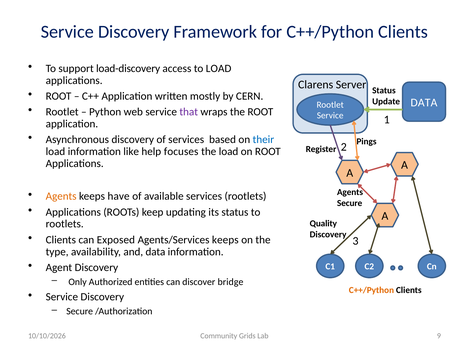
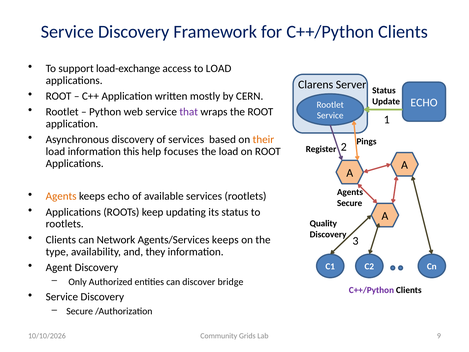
load-discovery: load-discovery -> load-exchange (128, 68)
DATA: DATA -> ECHO (424, 102)
their colour: blue -> orange (263, 139)
like: like -> this (131, 151)
keeps have: have -> echo (119, 196)
Exposed: Exposed -> Network (116, 240)
and data: data -> they (155, 252)
C++/Python colour: orange -> purple (371, 290)
